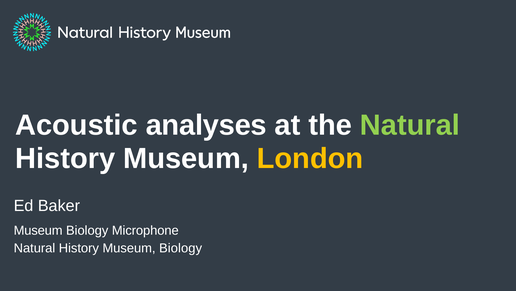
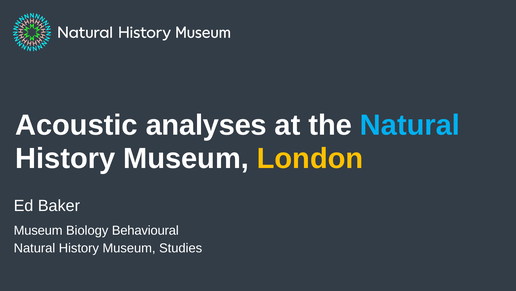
Natural colour: light green -> light blue (410, 125)
Microphone: Microphone -> Behavioural (145, 230)
History Museum Biology: Biology -> Studies (181, 248)
